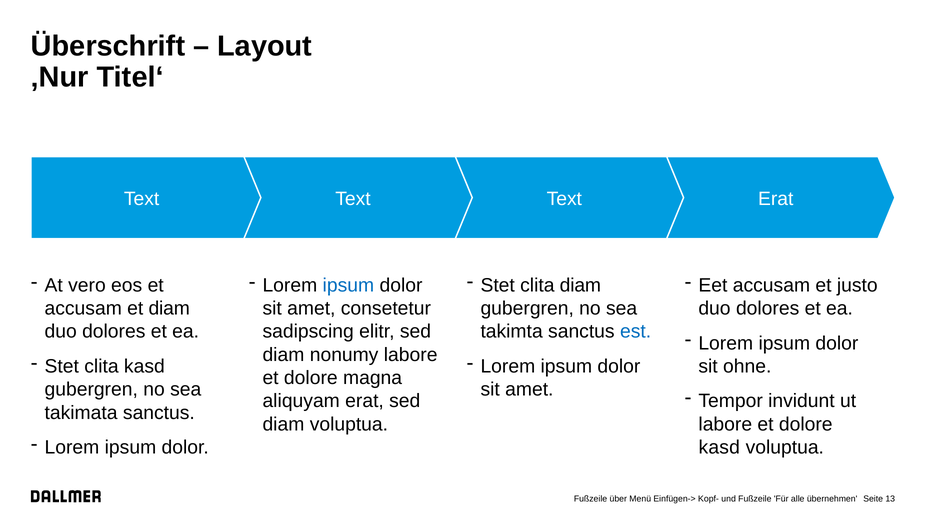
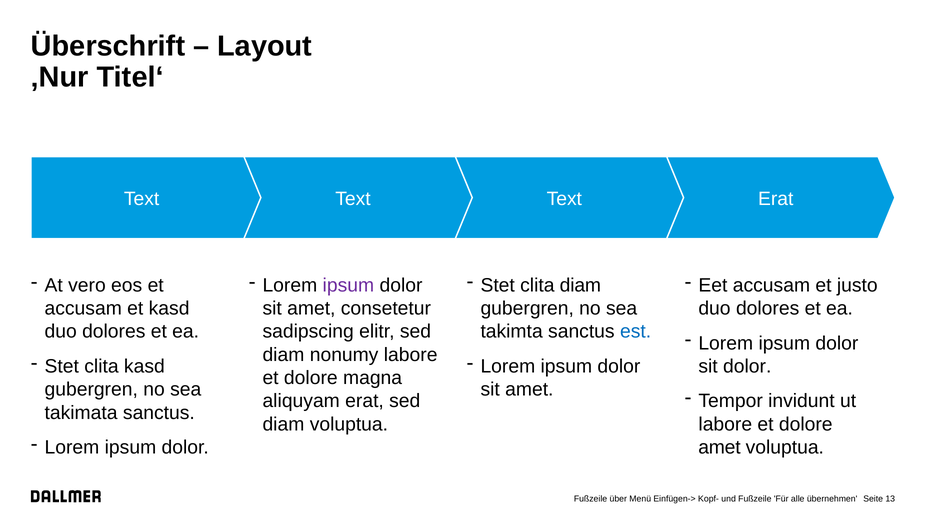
ipsum colour: blue -> purple (348, 285)
et diam: diam -> kasd (169, 308)
sit ohne: ohne -> dolor (747, 366)
kasd: kasd -> amet (719, 447)
